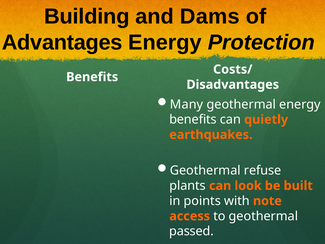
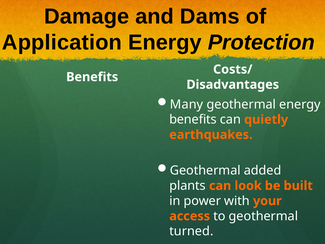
Building: Building -> Damage (87, 17)
Advantages: Advantages -> Application (62, 43)
refuse: refuse -> added (263, 170)
points: points -> power (202, 201)
note: note -> your (267, 201)
passed: passed -> turned (191, 231)
